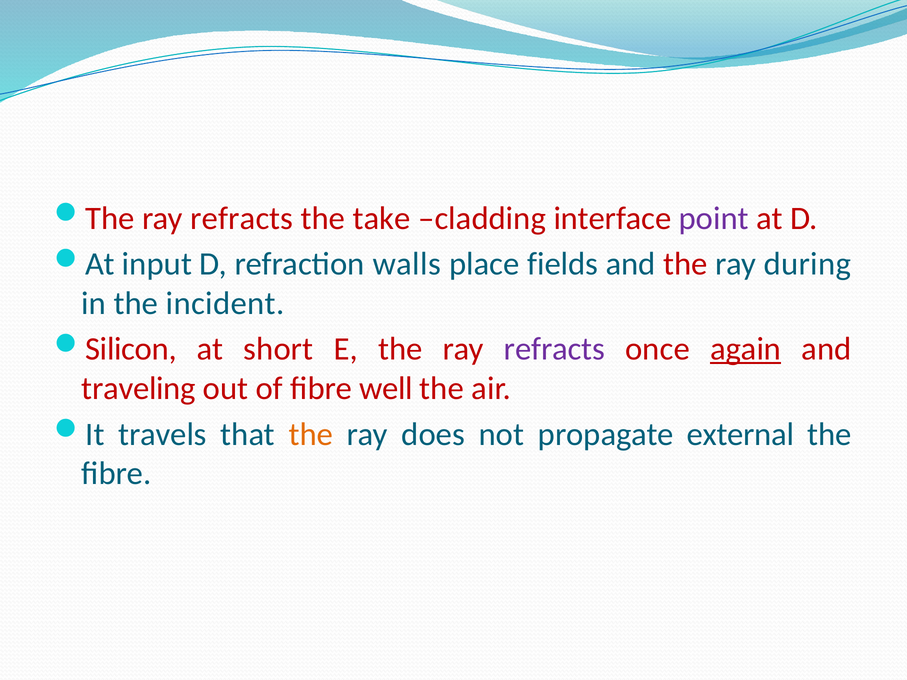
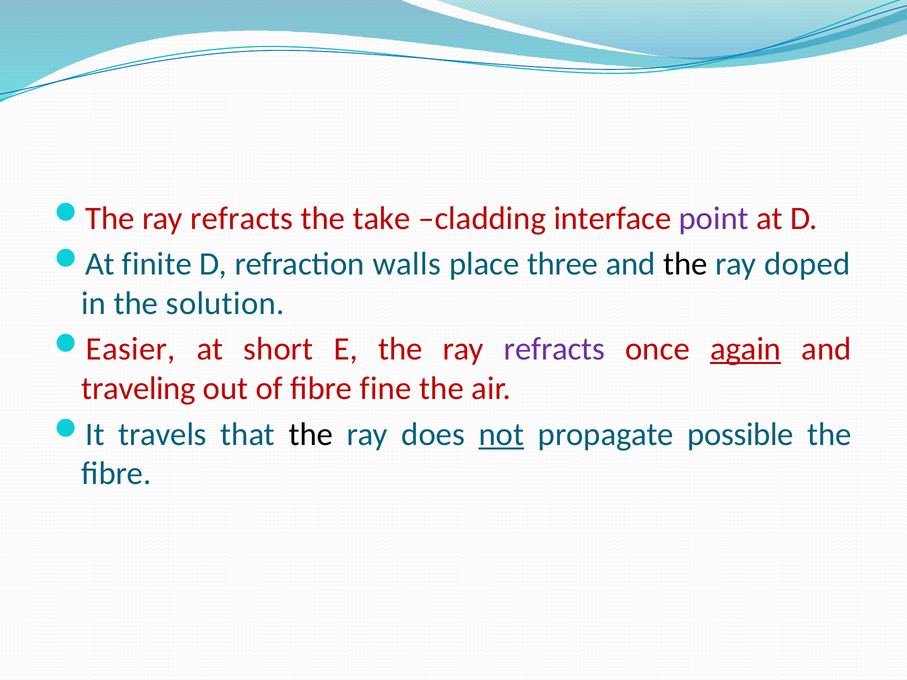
input: input -> finite (157, 264)
fields: fields -> three (563, 264)
the colour: red -> black (686, 264)
during: during -> doped (807, 264)
incident: incident -> solution (225, 303)
Silicon: Silicon -> Easier (131, 349)
well: well -> fine (386, 389)
the colour: orange -> black (311, 434)
not underline: none -> present (501, 434)
external: external -> possible (740, 434)
